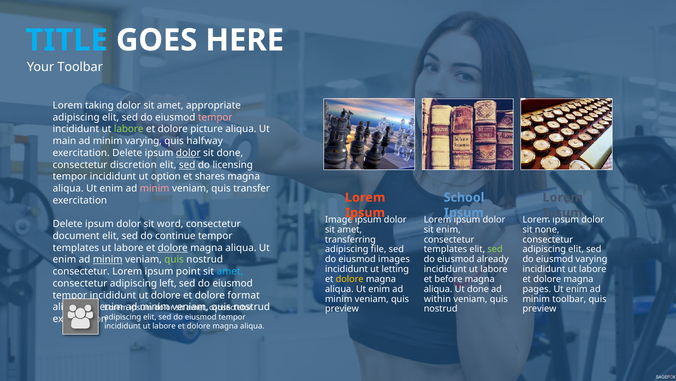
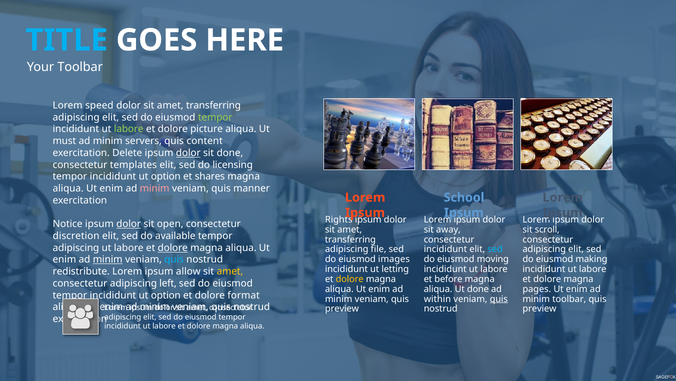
taking: taking -> speed (99, 105)
appropriate: appropriate -> transferring (213, 105)
tempor colour: pink -> light green (215, 117)
main: main -> must (64, 141)
minim varying: varying -> servers (143, 141)
halfway: halfway -> content (205, 141)
discretion: discretion -> templates (133, 164)
sed underline: present -> none (187, 164)
transfer: transfer -> manner (252, 188)
Image: Image -> Rights (339, 219)
Delete: Delete -> Notice (68, 224)
dolor underline: none -> present (129, 224)
word: word -> open (170, 224)
sit enim: enim -> away (448, 229)
none: none -> scroll (547, 229)
document: document -> discretion (76, 236)
continue: continue -> available (175, 236)
templates: templates -> adipiscing (76, 247)
templates: templates -> incididunt (445, 249)
sed colour: light green -> light blue (495, 249)
already: already -> moving (493, 259)
eiusmod varying: varying -> making (592, 259)
quis colour: light green -> light blue (174, 259)
consectetur: consectetur -> redistribute (81, 271)
point: point -> allow (188, 271)
amet colour: light blue -> yellow (230, 271)
dolore: dolore -> option (166, 295)
quis underline: none -> present (499, 298)
